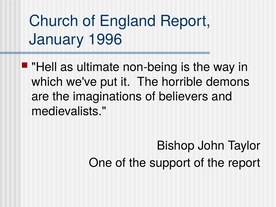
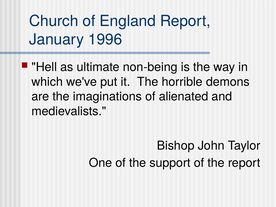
believers: believers -> alienated (184, 97)
